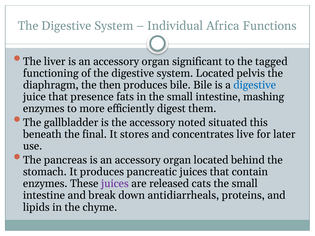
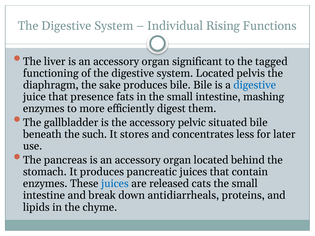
Africa: Africa -> Rising (223, 26)
then: then -> sake (110, 85)
noted: noted -> pelvic (192, 123)
situated this: this -> bile (259, 123)
final: final -> such (95, 134)
live: live -> less (245, 134)
juices colour: purple -> blue (115, 184)
